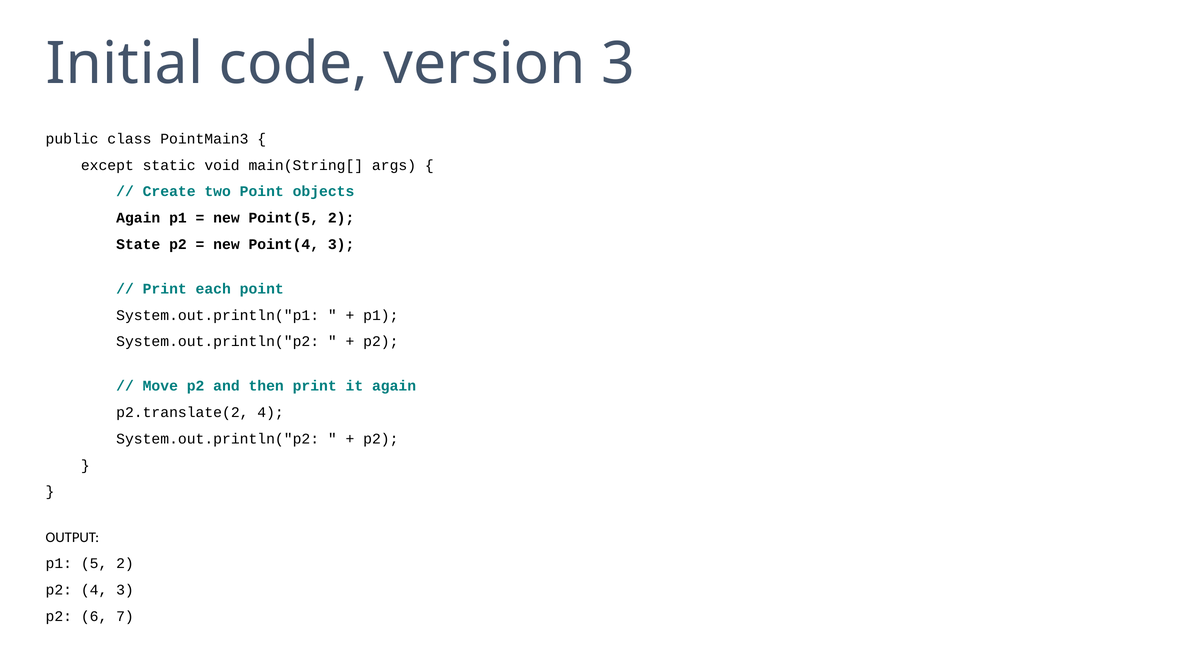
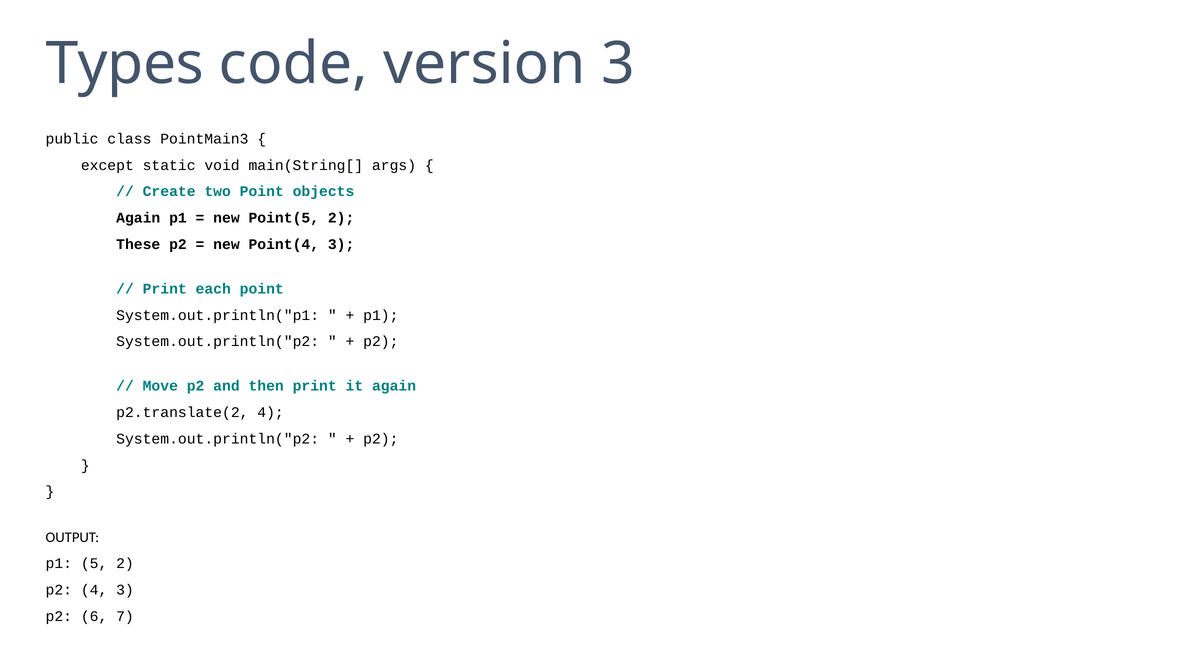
Initial: Initial -> Types (125, 64)
State: State -> These (138, 244)
